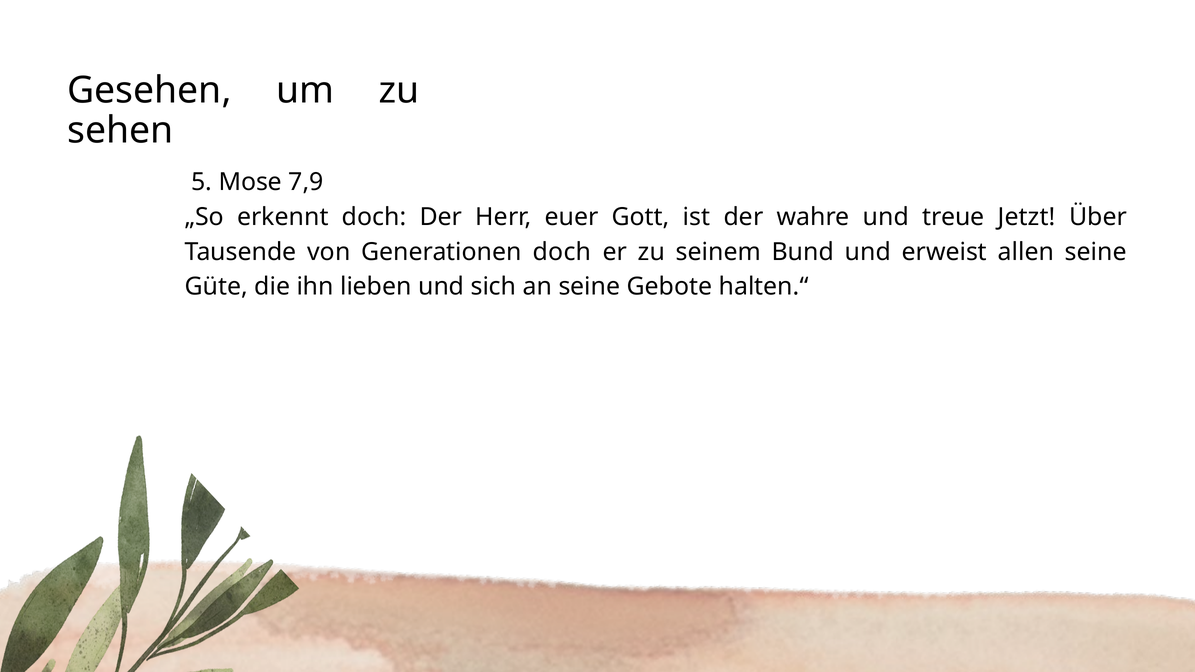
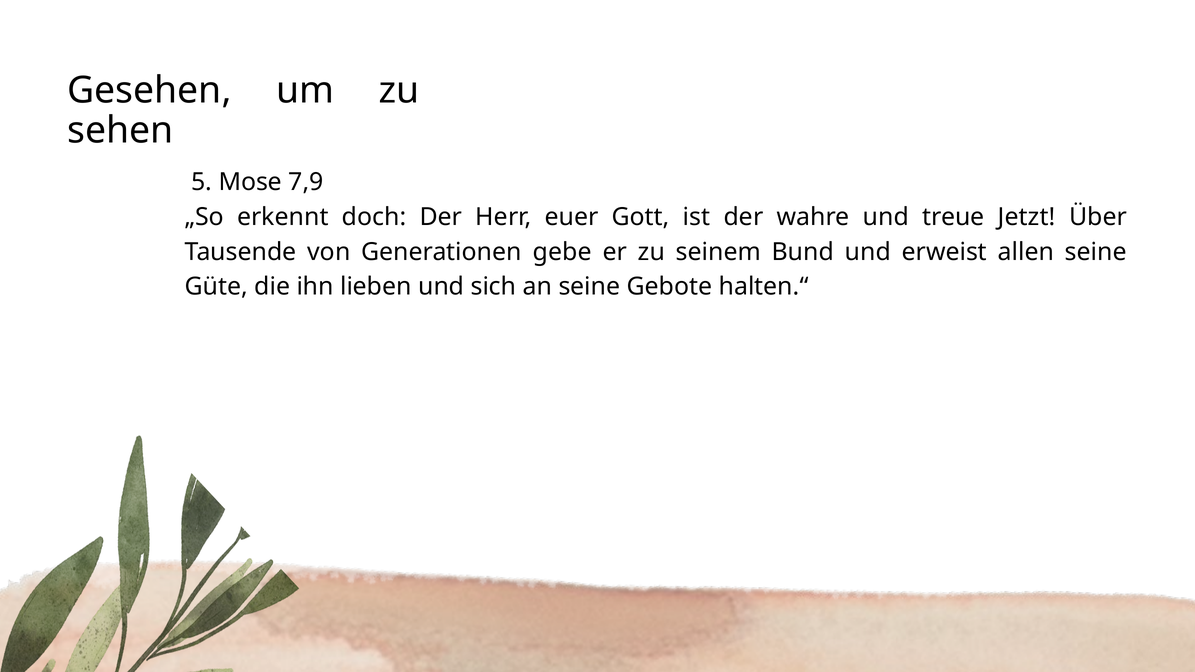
Generationen doch: doch -> gebe (562, 252)
